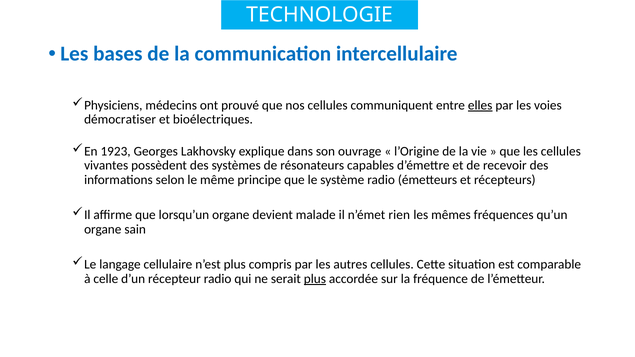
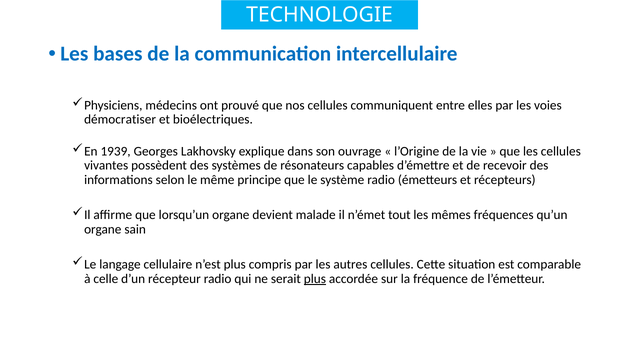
elles underline: present -> none (480, 105)
1923: 1923 -> 1939 (116, 151)
rien: rien -> tout (399, 215)
